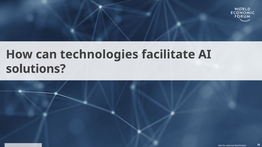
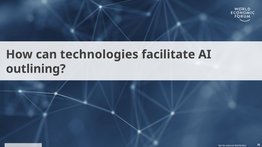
solutions: solutions -> outlining (36, 69)
